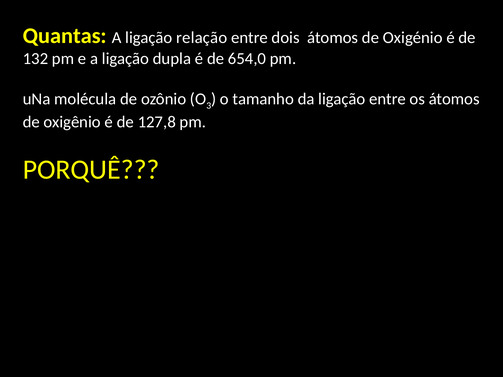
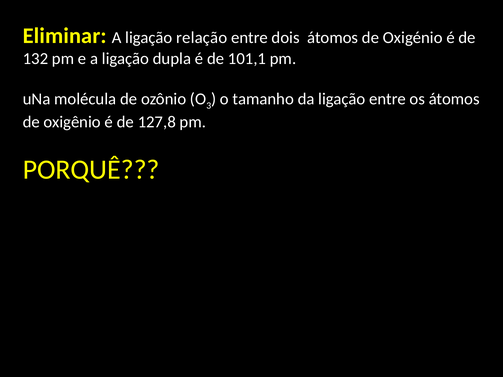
Quantas: Quantas -> Eliminar (65, 36)
654,0: 654,0 -> 101,1 (247, 59)
